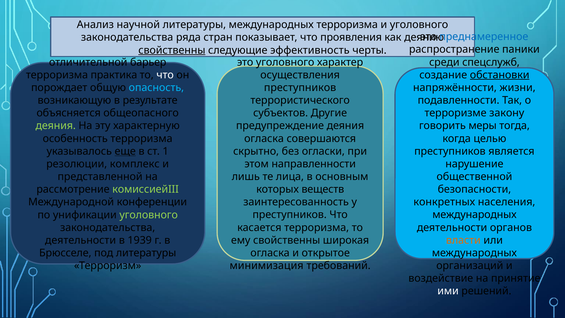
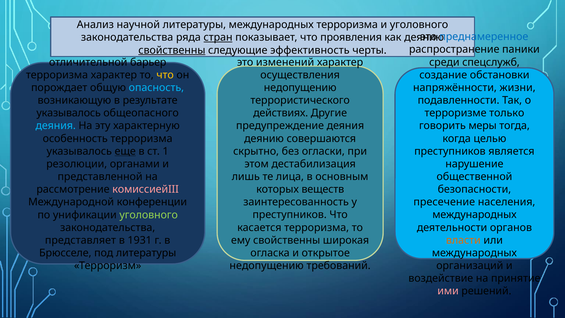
стран underline: none -> present (218, 37)
это уголовного: уголовного -> изменений (285, 62)
терроризма практика: практика -> характер (114, 75)
что colour: white -> yellow (165, 75)
обстановки underline: present -> none (500, 75)
преступников: преступников -> недопущению (300, 88)
объясняется: объясняется -> указывалось (69, 113)
субъектов: субъектов -> действиях (281, 113)
закону: закону -> только (507, 113)
деяния colour: light green -> light blue (56, 126)
огласка: огласка -> деянию (264, 138)
комплекс: комплекс -> органами (135, 164)
направленности: направленности -> дестабилизация (314, 164)
комиссиейIII colour: light green -> pink (146, 189)
конкретных: конкретных -> пресечение (444, 202)
деятельности: деятельности -> представляет (80, 240)
1939: 1939 -> 1931 (140, 240)
минимизация: минимизация -> недопущению (267, 266)
ими colour: white -> pink (448, 291)
